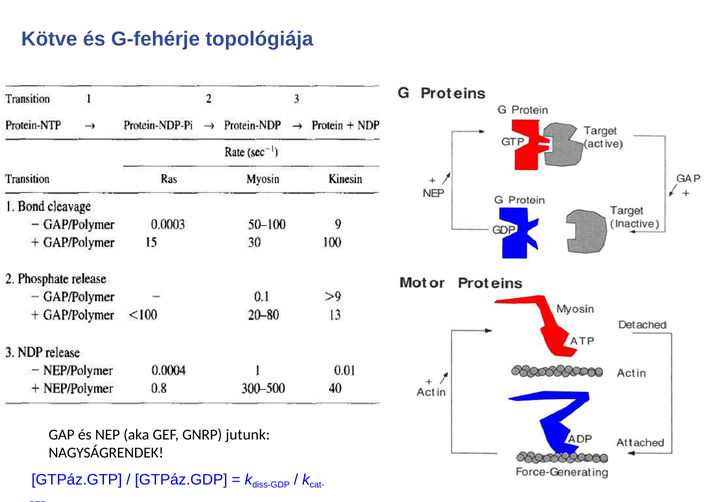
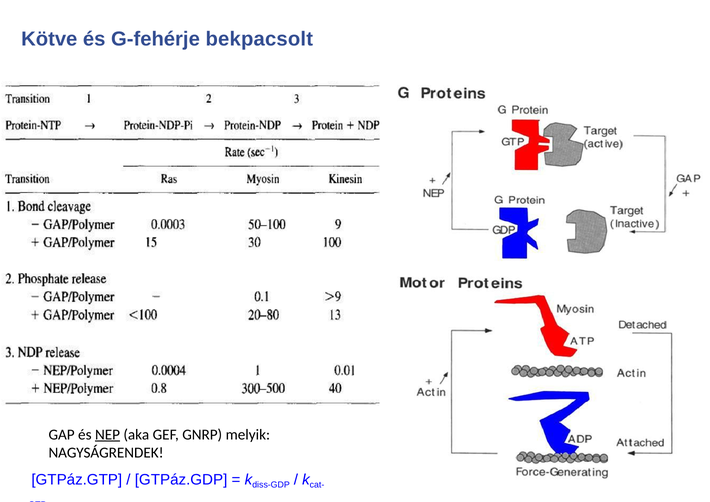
topológiája: topológiája -> bekpacsolt (259, 39)
NEP underline: none -> present (108, 435)
jutunk: jutunk -> melyik (248, 435)
